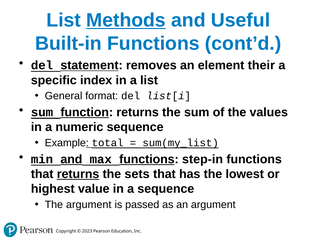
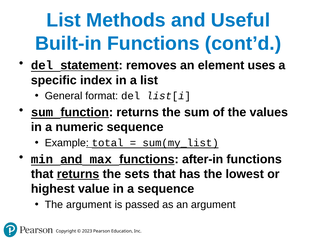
Methods underline: present -> none (126, 20)
their: their -> uses (261, 65)
step-in: step-in -> after-in (203, 159)
